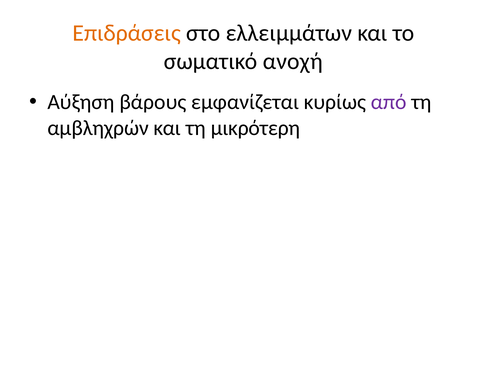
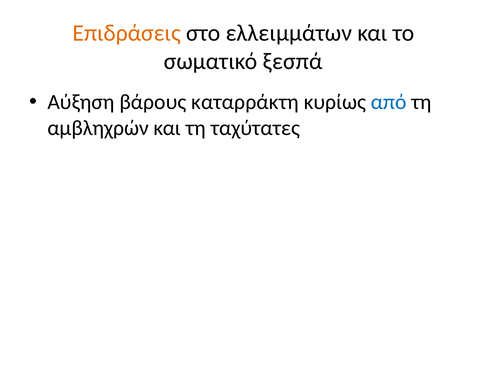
ανοχή: ανοχή -> ξεσπά (293, 61)
εμφανίζεται: εμφανίζεται -> καταρράκτη (245, 102)
από colour: purple -> blue (389, 102)
μικρότερη: μικρότερη -> ταχύτατες (255, 128)
